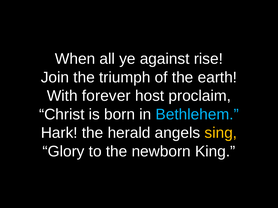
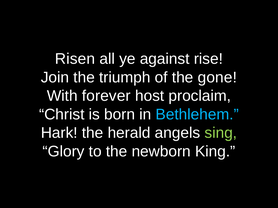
When: When -> Risen (75, 59)
earth: earth -> gone (217, 78)
sing colour: yellow -> light green (221, 133)
